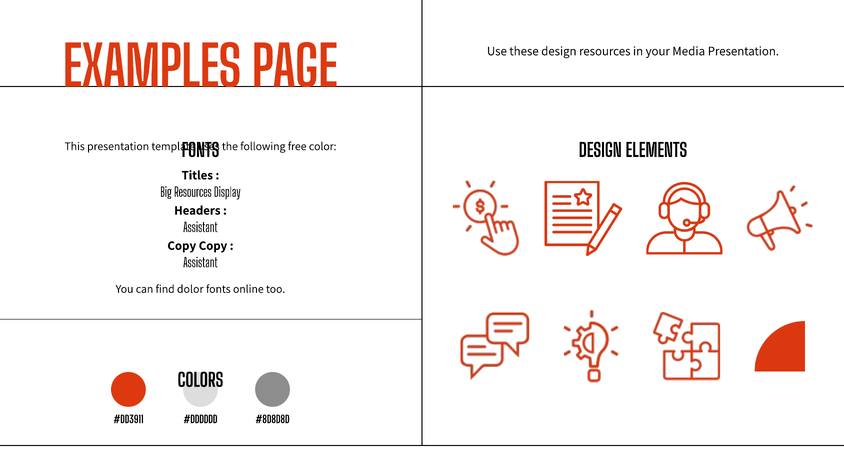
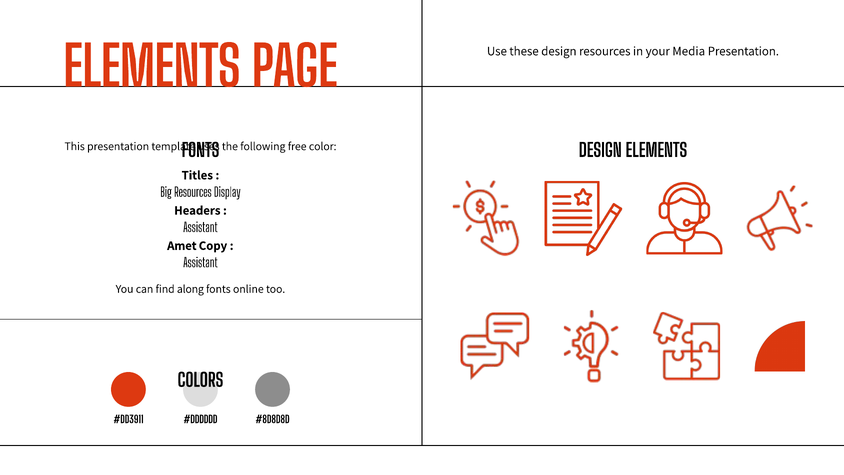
EXAMPLES: EXAMPLES -> ELEMENTS (152, 68)
Copy: Copy -> Amet (182, 245)
dolor: dolor -> along (190, 289)
